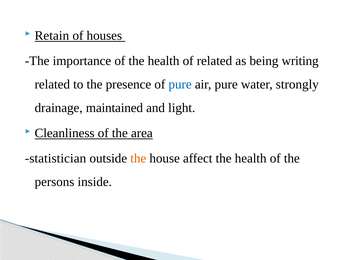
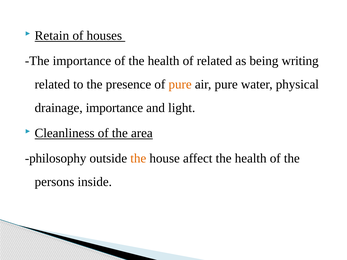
pure colour: blue -> orange (180, 84)
strongly: strongly -> physical (297, 84)
drainage maintained: maintained -> importance (114, 108)
statistician: statistician -> philosophy (56, 159)
